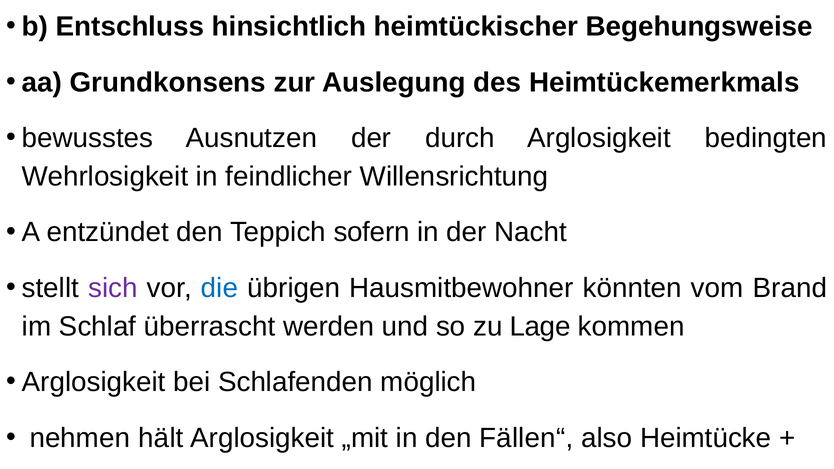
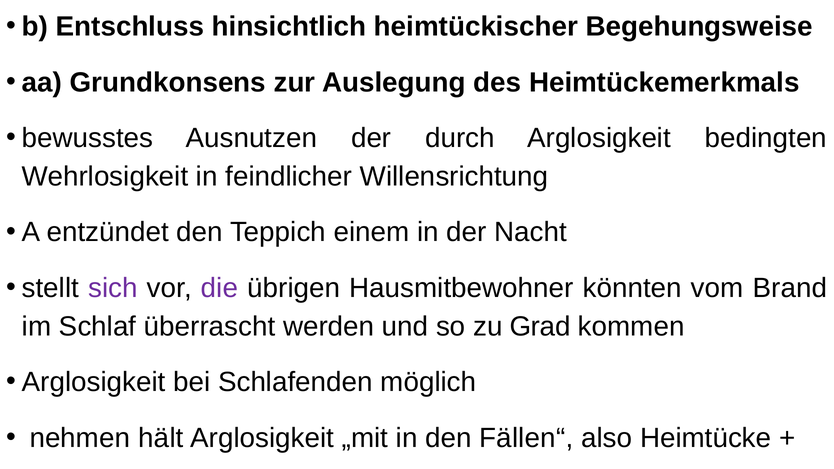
sofern: sofern -> einem (371, 232)
die colour: blue -> purple (220, 288)
Lage: Lage -> Grad (540, 326)
